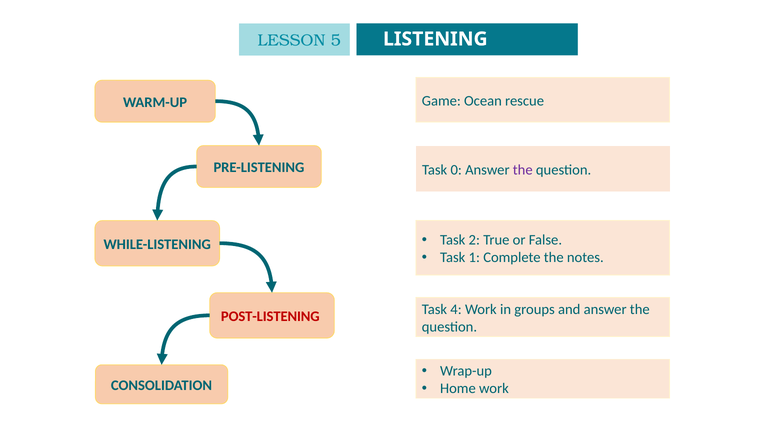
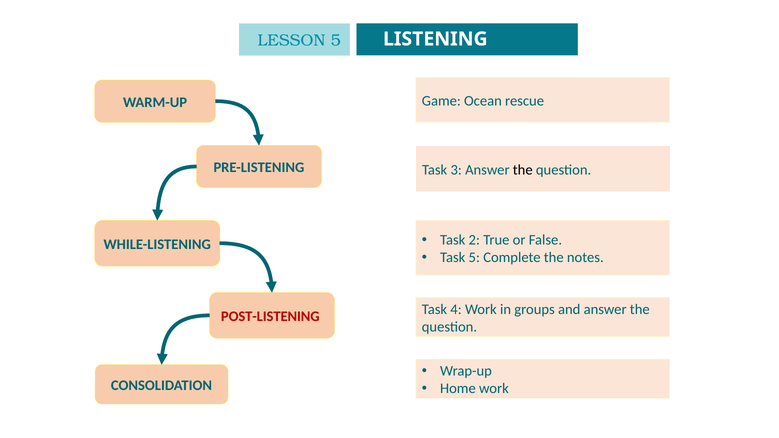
0: 0 -> 3 (456, 170)
the colour: purple -> black (523, 170)
Task 1: 1 -> 5 (474, 258)
